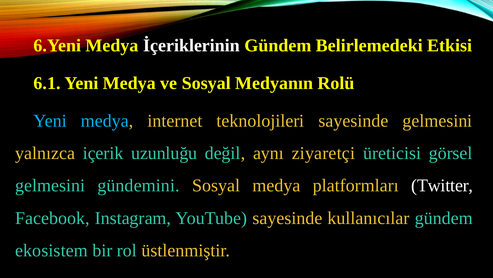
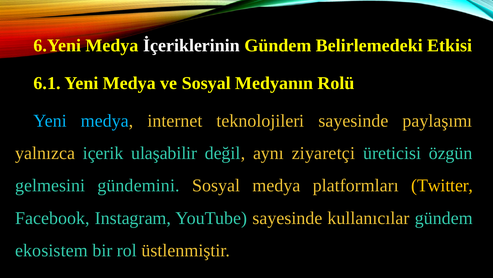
sayesinde gelmesini: gelmesini -> paylaşımı (437, 121)
uzunluğu: uzunluğu -> ulaşabilir (164, 153)
görsel: görsel -> özgün (451, 153)
Twitter colour: white -> yellow (442, 185)
